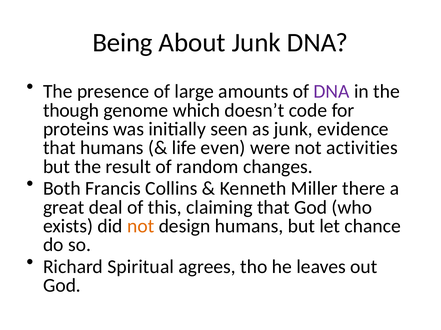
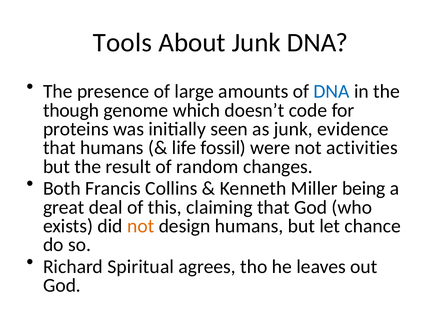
Being: Being -> Tools (122, 43)
DNA colour: purple -> blue (332, 92)
even: even -> fossil (223, 148)
there: there -> being (364, 189)
